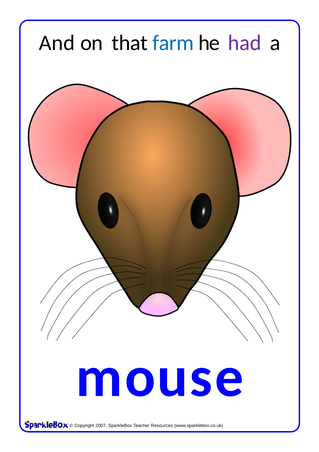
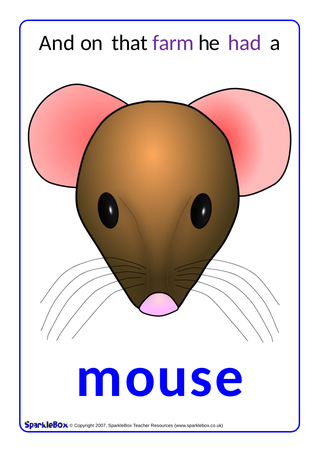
farm colour: blue -> purple (173, 43)
